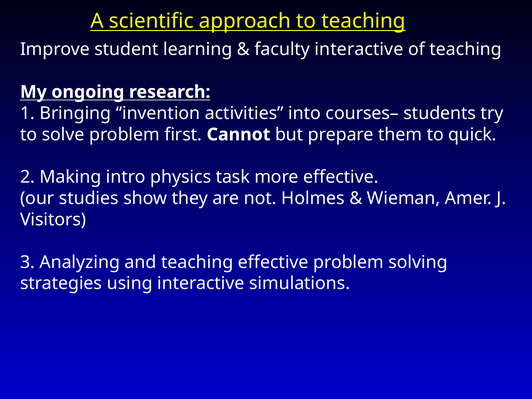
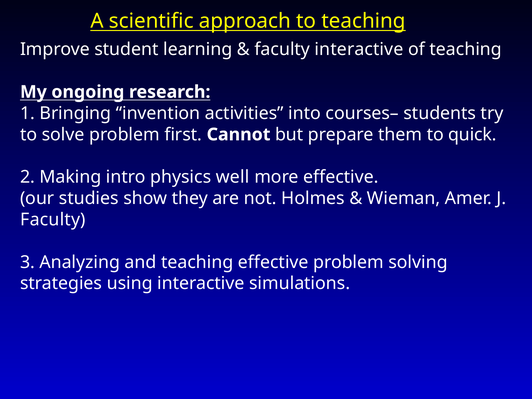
task: task -> well (233, 177)
Visitors: Visitors -> Faculty (53, 220)
